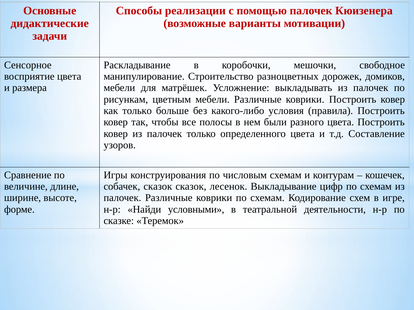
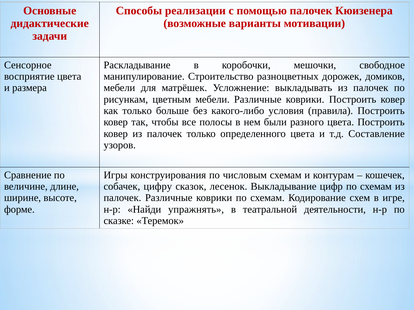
собачек сказок: сказок -> цифру (158, 187)
условными: условными -> упражнять (196, 210)
